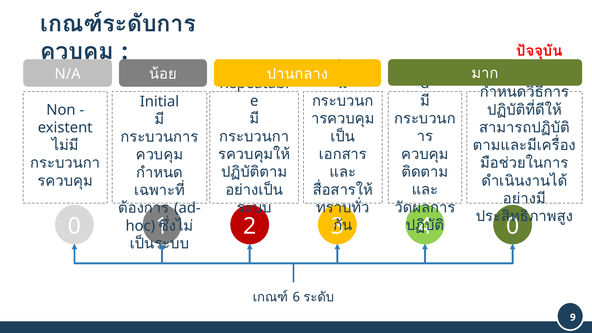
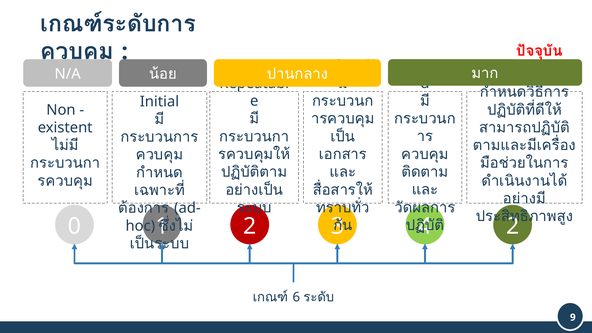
4 0: 0 -> 2 (513, 226)
